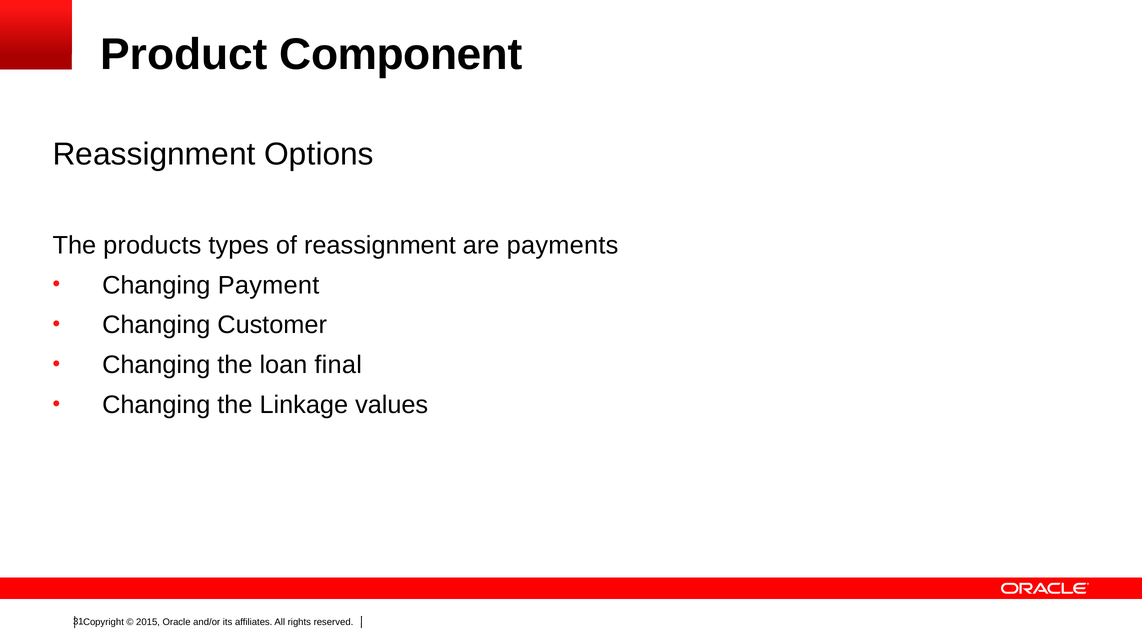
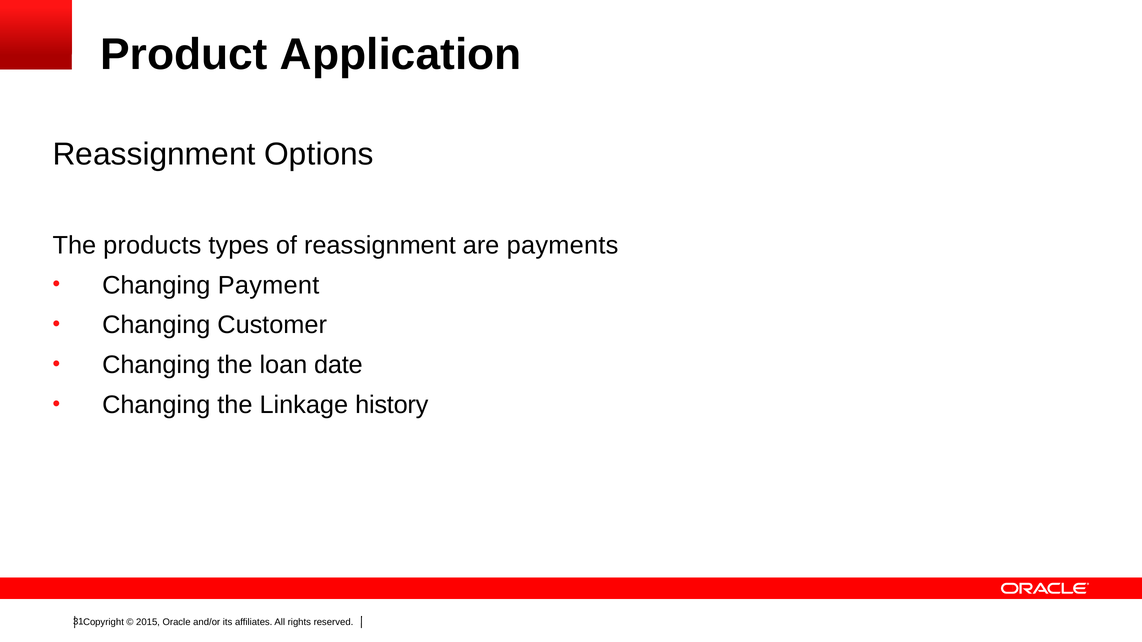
Component: Component -> Application (401, 54)
final: final -> date (338, 365)
values: values -> history (392, 405)
